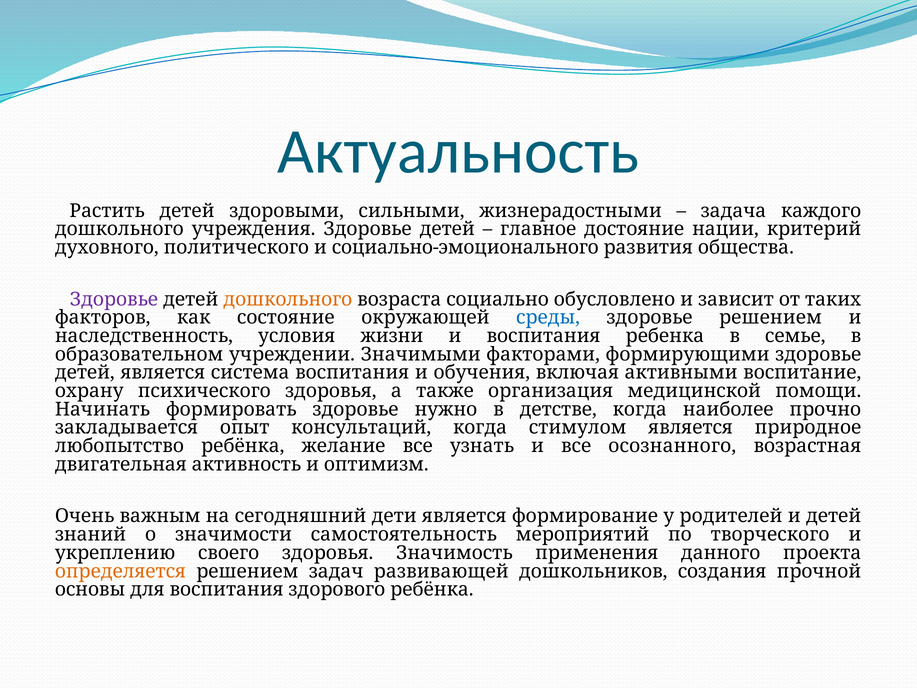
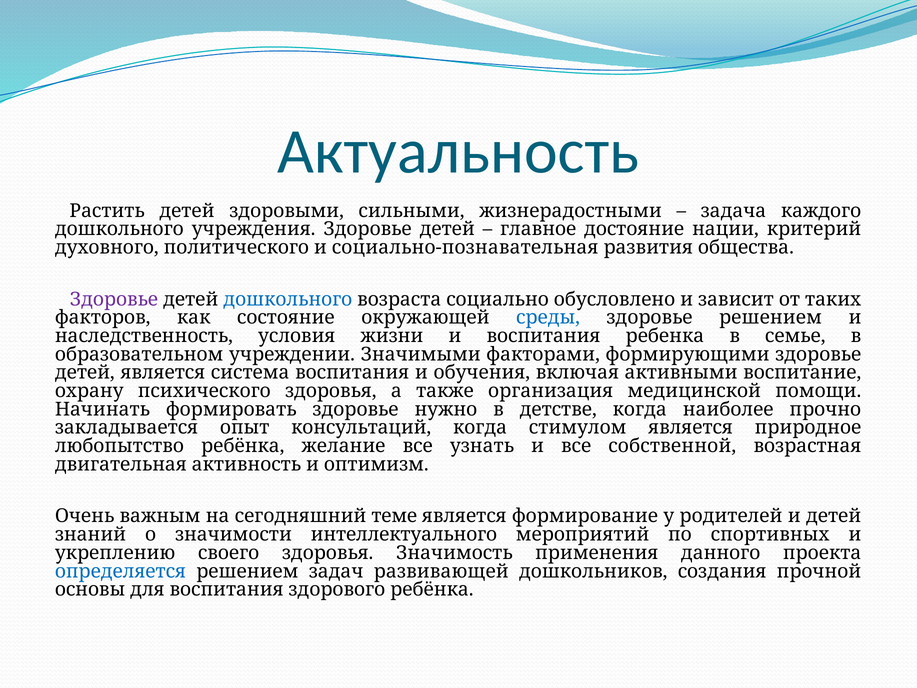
социально-эмоционального: социально-эмоционального -> социально-познавательная (465, 247)
дошкольного colour: orange -> blue (288, 299)
осознанного: осознанного -> собственной (672, 446)
дети: дети -> теме (394, 516)
самостоятельность: самостоятельность -> интеллектуального (404, 534)
творческого: творческого -> спортивных (770, 534)
определяется colour: orange -> blue (120, 571)
